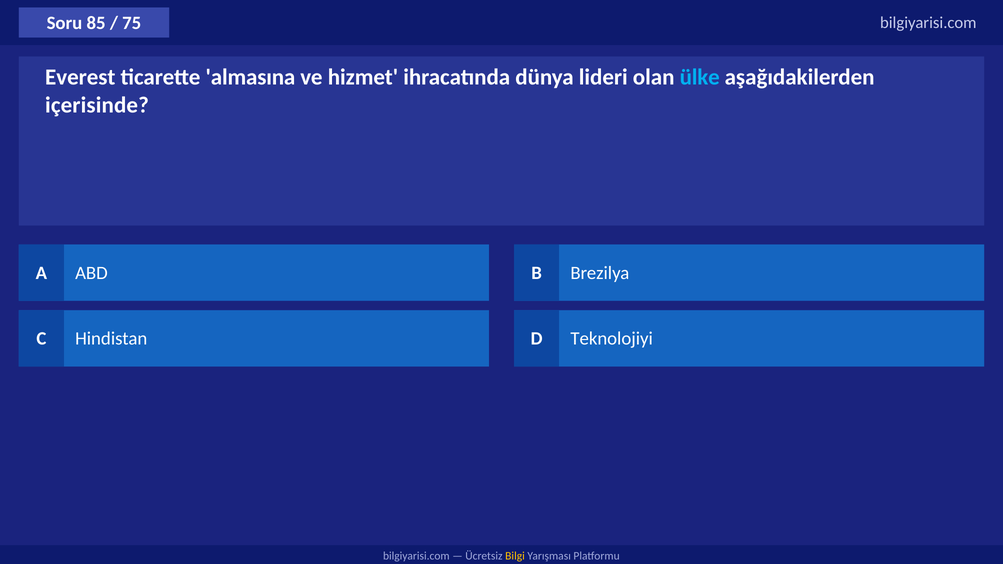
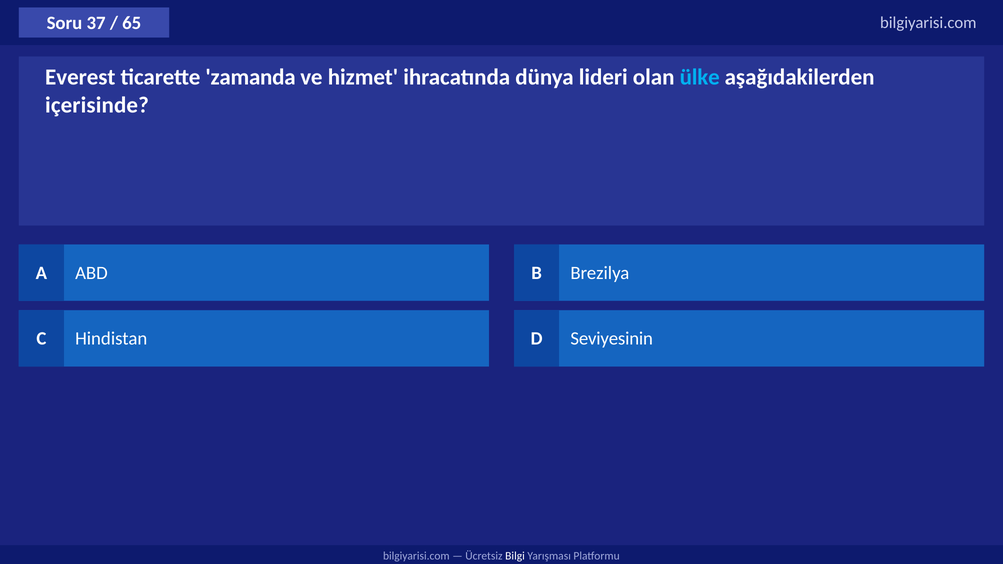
85: 85 -> 37 (96, 23)
75: 75 -> 65 (132, 23)
almasına: almasına -> zamanda (251, 77)
Teknolojiyi: Teknolojiyi -> Seviyesinin (612, 339)
Bilgi colour: yellow -> white (515, 556)
